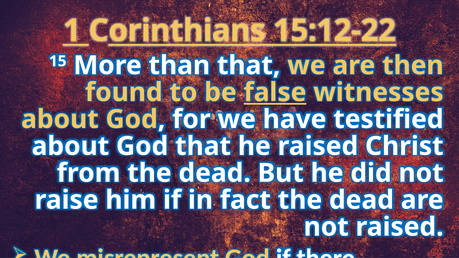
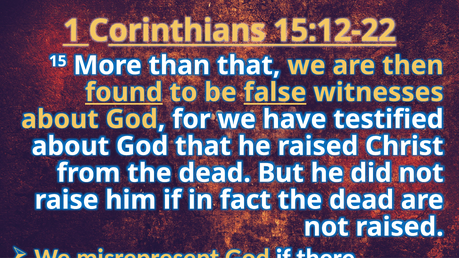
found underline: none -> present (124, 92)
